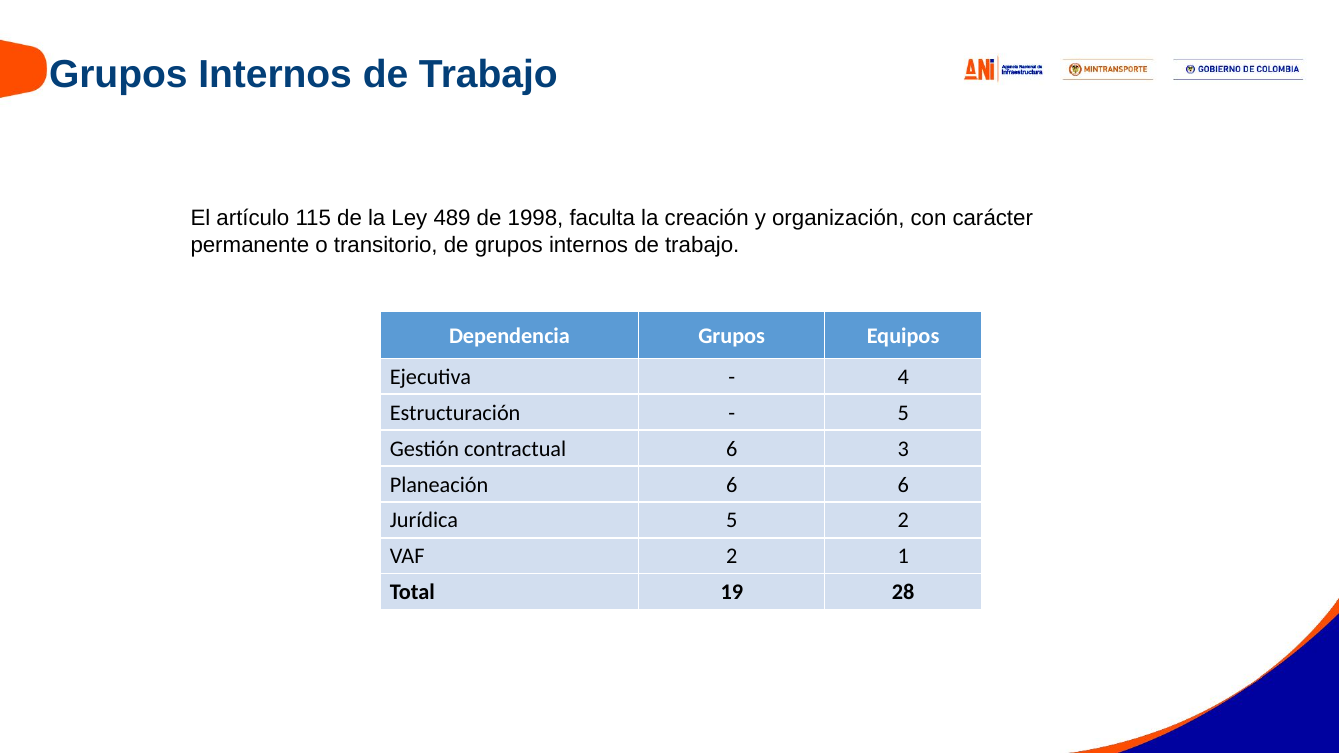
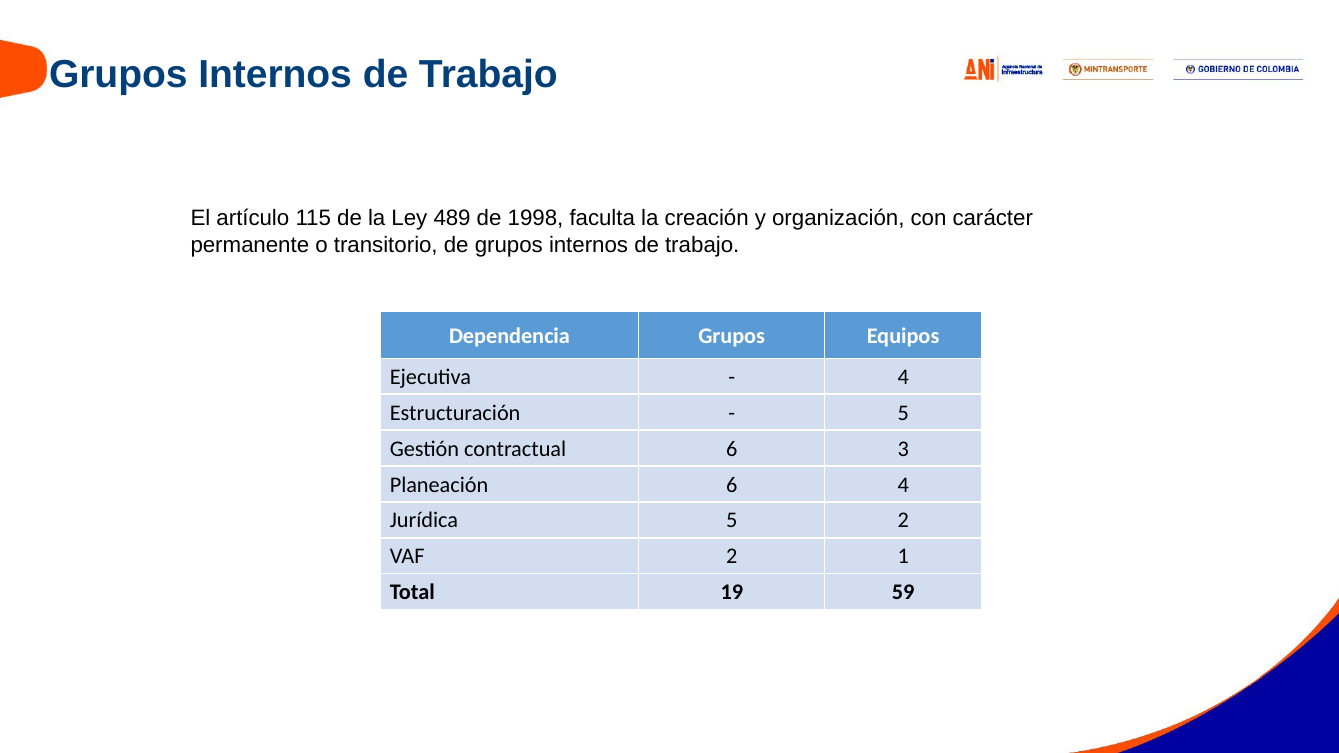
6 6: 6 -> 4 (903, 485)
28: 28 -> 59 (903, 592)
